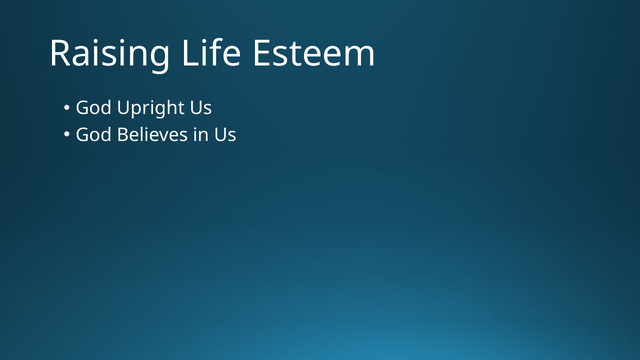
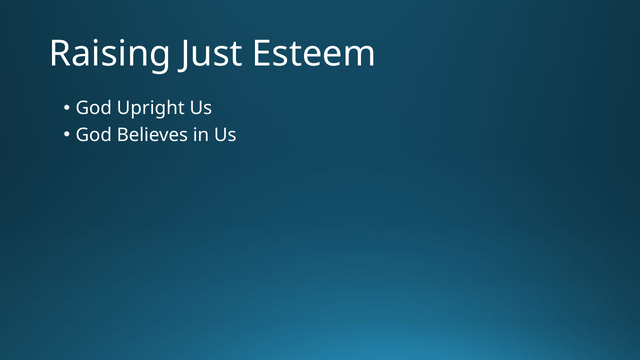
Life: Life -> Just (212, 54)
